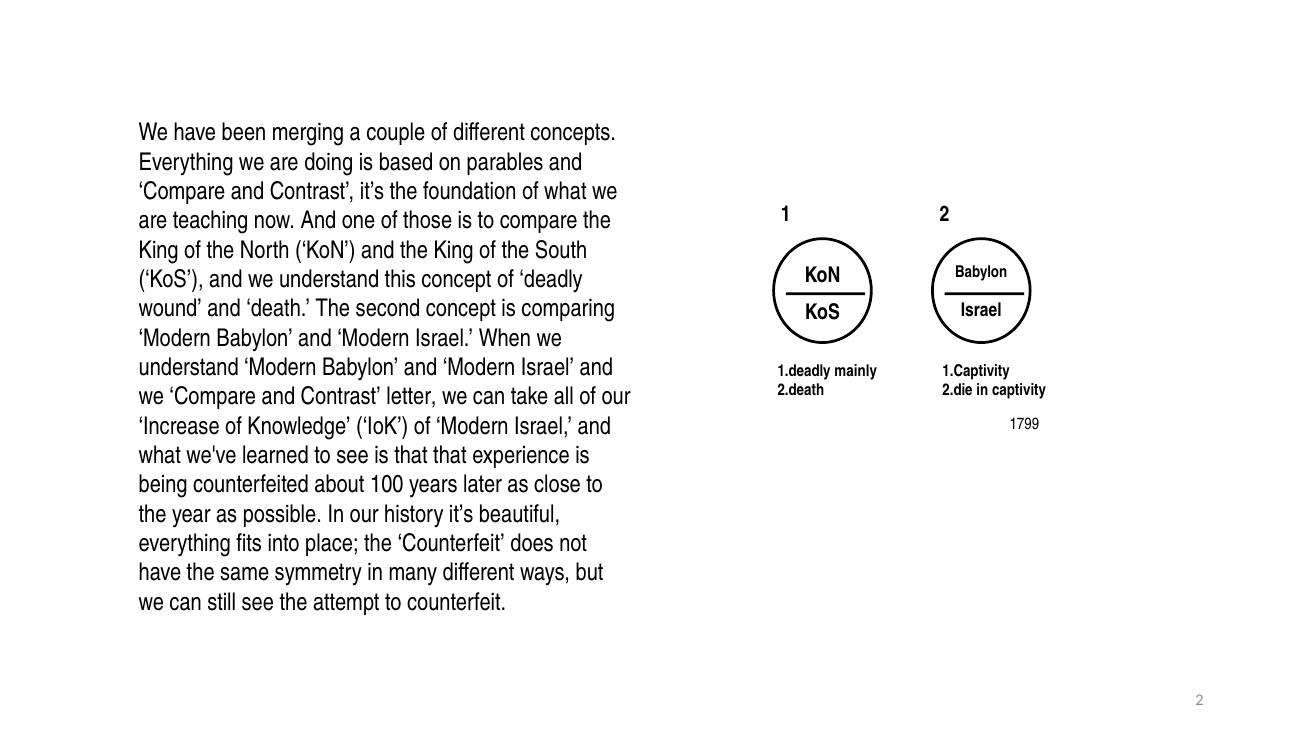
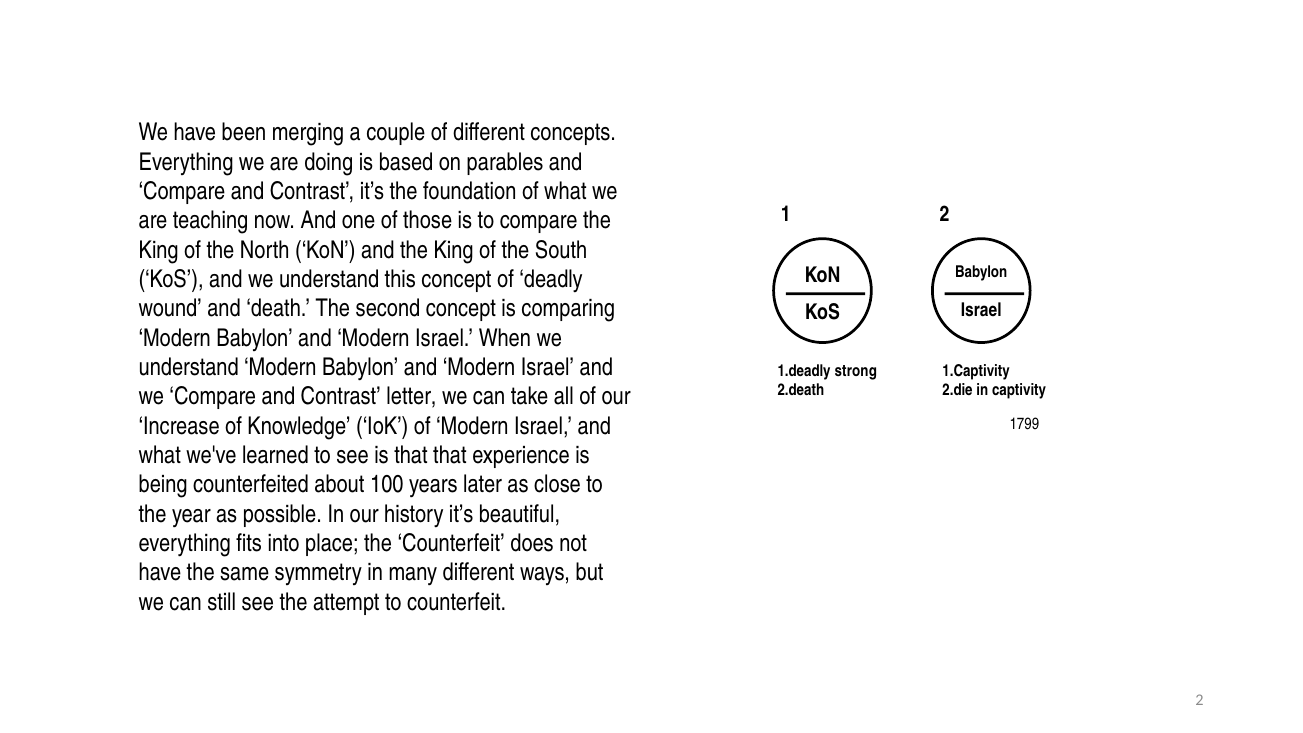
mainly: mainly -> strong (856, 371)
